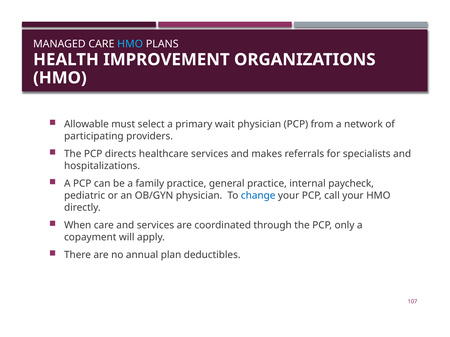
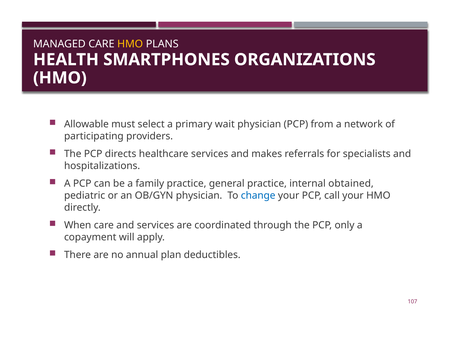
HMO colour: light blue -> yellow (130, 44)
IMPROVEMENT: IMPROVEMENT -> SMARTPHONES (166, 60)
paycheck: paycheck -> obtained (351, 184)
